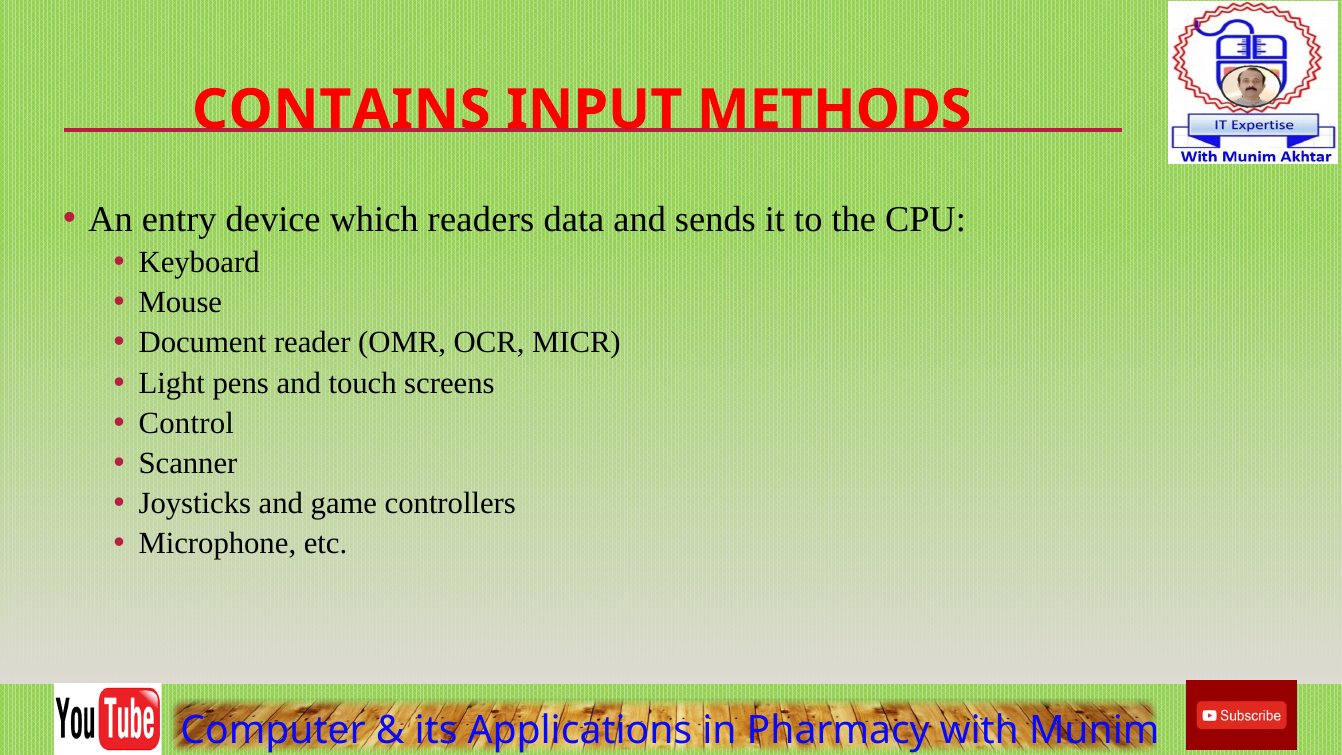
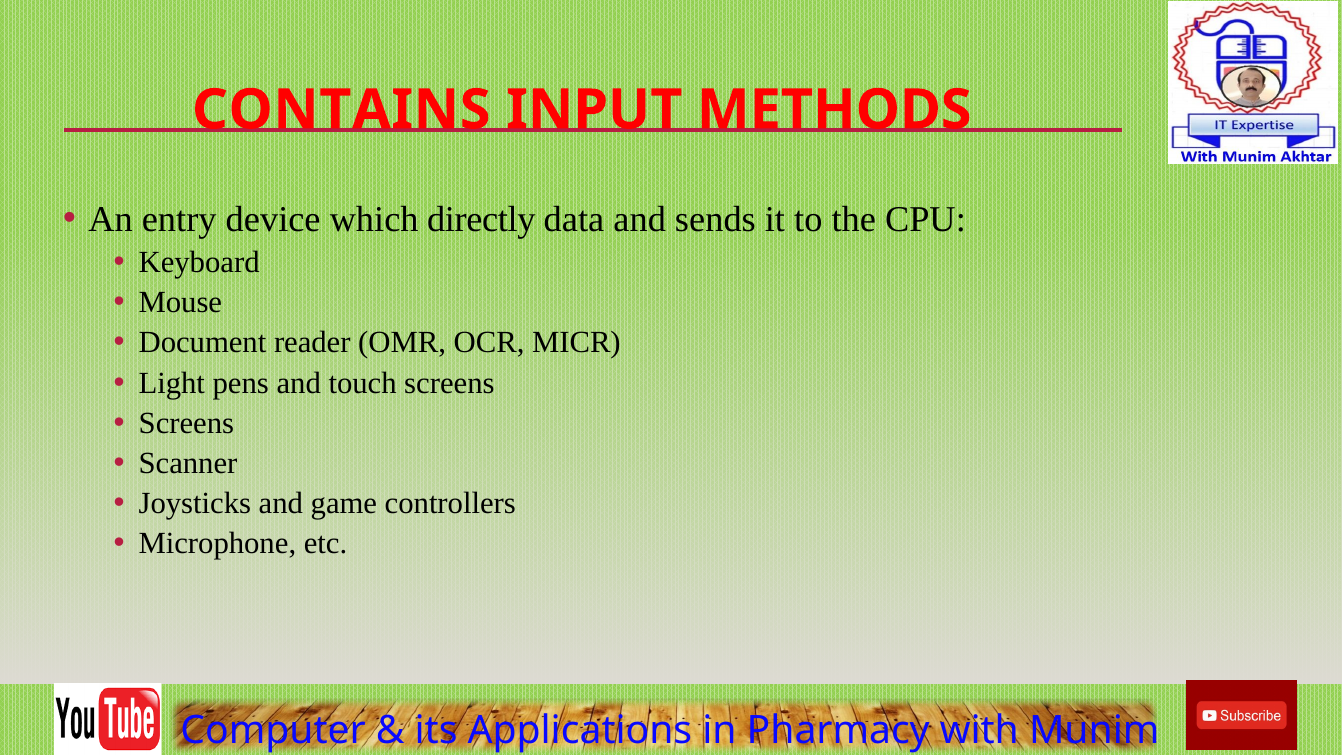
readers: readers -> directly (481, 219)
Control: Control -> Screens (186, 423)
